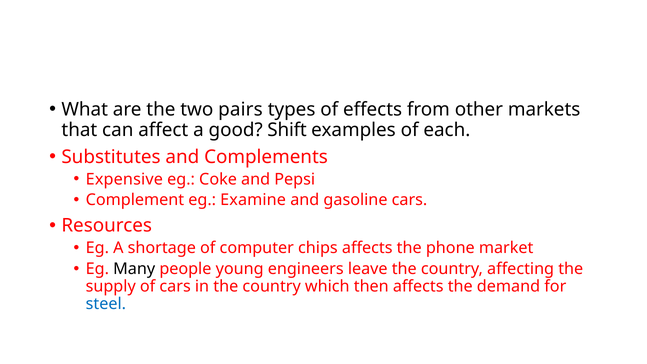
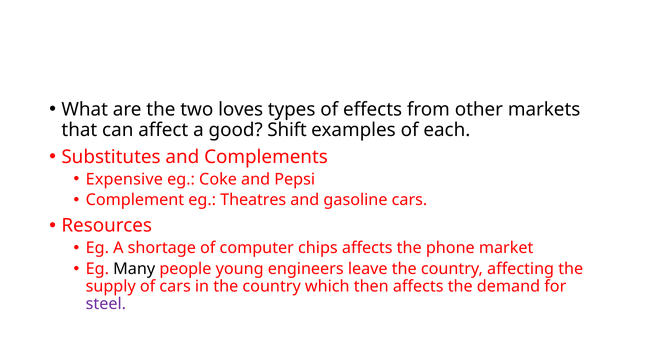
pairs: pairs -> loves (241, 109)
Examine: Examine -> Theatres (253, 200)
steel colour: blue -> purple (106, 304)
